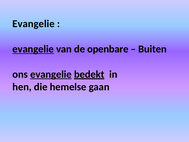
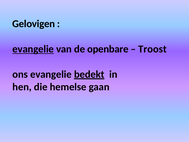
Evangelie: Evangelie -> Gelovigen (34, 24)
Buiten: Buiten -> Troost (152, 49)
evangelie underline: present -> none (51, 74)
